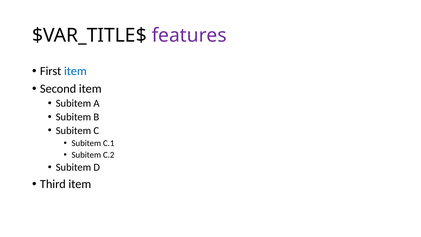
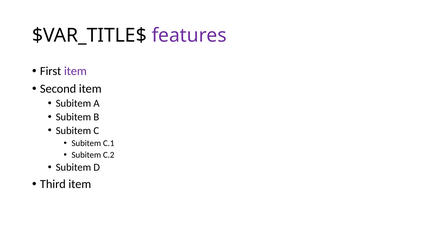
item colour: blue -> purple (75, 71)
